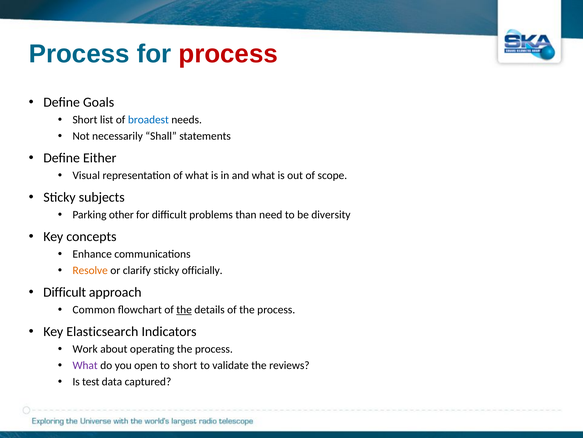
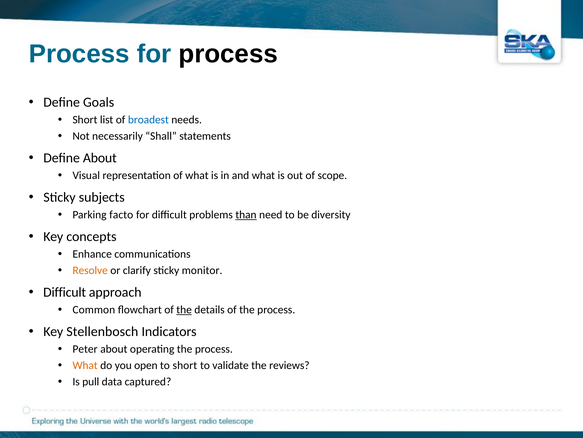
process colour: red -> black (228, 54)
Define Either: Either -> About (100, 158)
other: other -> facto (121, 215)
than underline: none -> present (246, 215)
officially: officially -> monitor (202, 270)
Elasticsearch: Elasticsearch -> Stellenbosch (102, 331)
Work: Work -> Peter (85, 349)
What colour: purple -> orange (85, 365)
test: test -> pull (91, 381)
